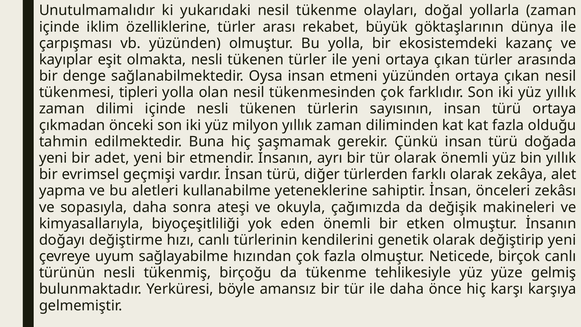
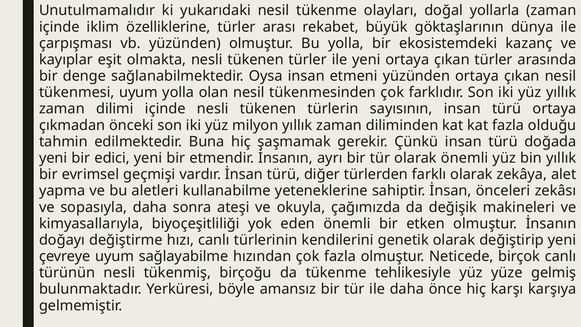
tükenmesi tipleri: tipleri -> uyum (138, 92)
adet: adet -> edici (112, 158)
